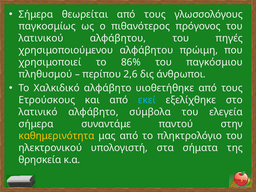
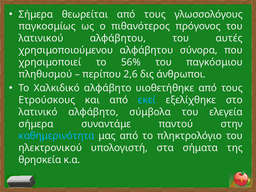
πηγές: πηγές -> αυτές (229, 38)
πρώιμη: πρώιμη -> σύνορα (199, 50)
86%: 86% -> 56% (131, 62)
καθημερινότητα colour: yellow -> light blue (57, 136)
